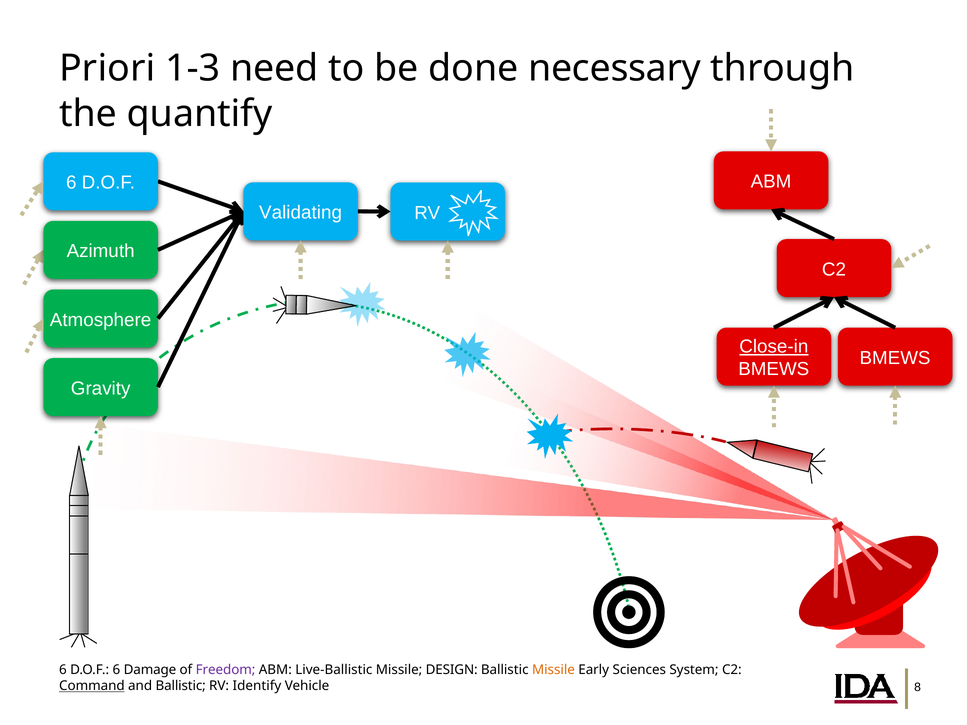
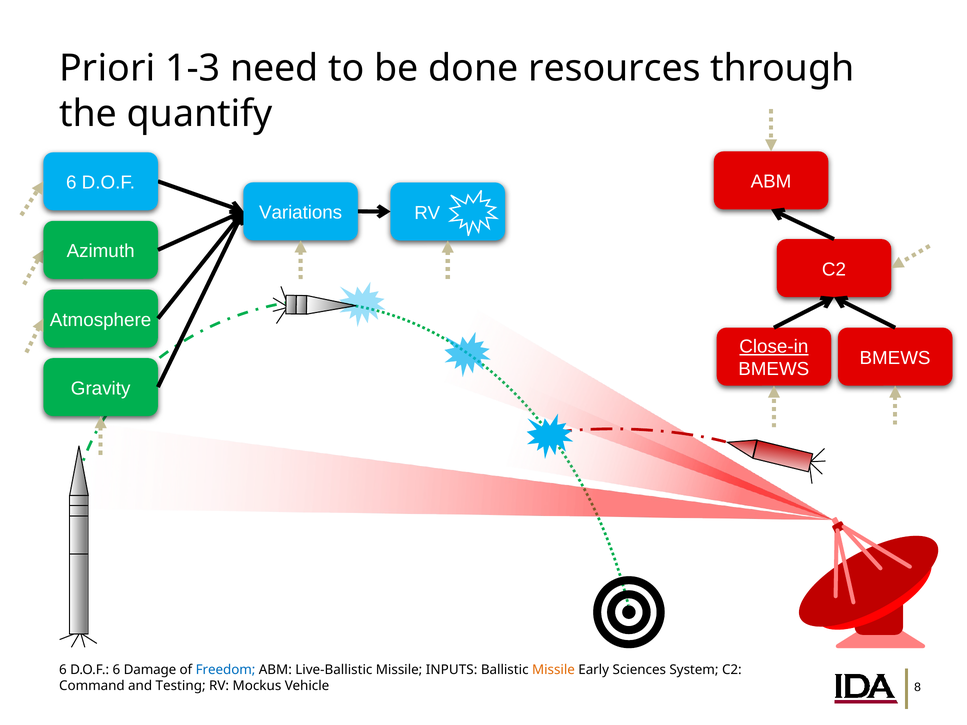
necessary: necessary -> resources (615, 69)
Validating: Validating -> Variations (301, 213)
Freedom colour: purple -> blue (226, 670)
DESIGN: DESIGN -> INPUTS (452, 670)
Command underline: present -> none (92, 686)
and Ballistic: Ballistic -> Testing (181, 686)
Identify: Identify -> Mockus (257, 686)
